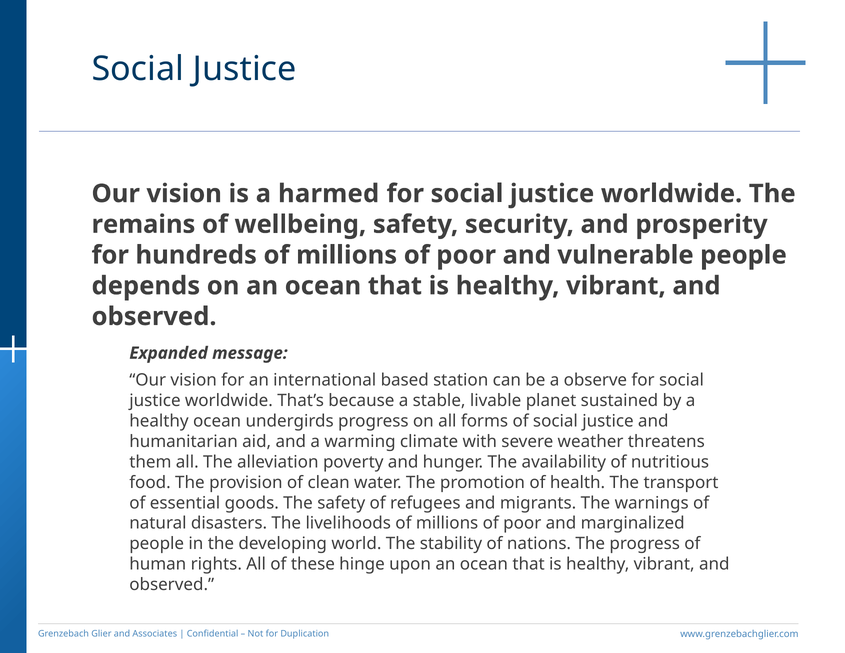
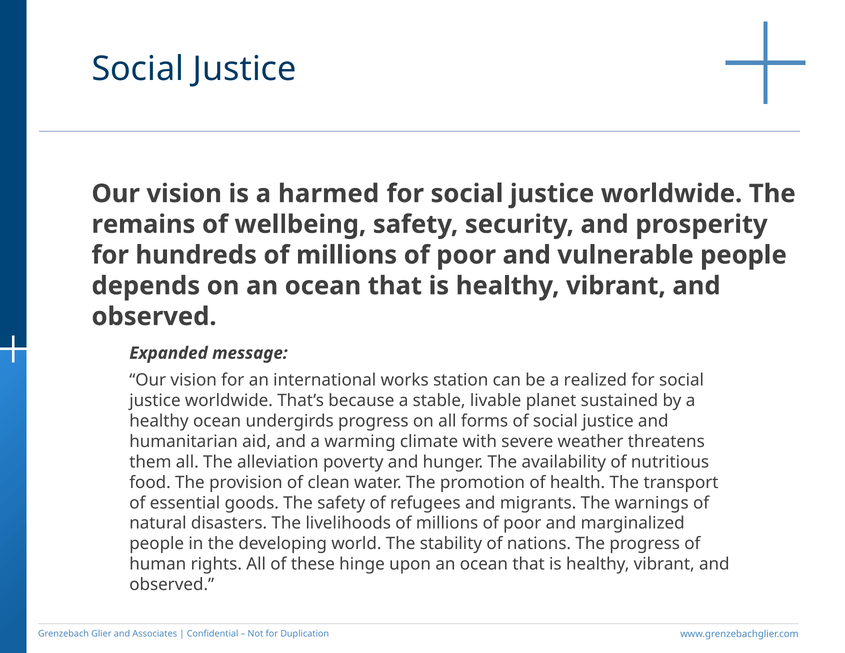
based: based -> works (405, 380)
observe: observe -> realized (595, 380)
